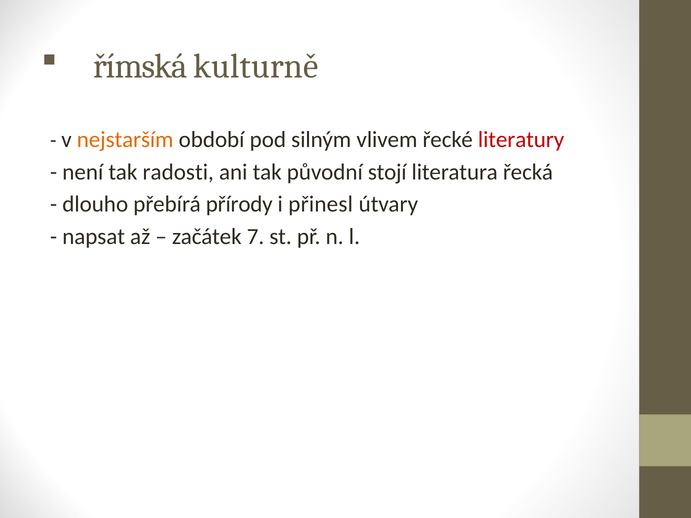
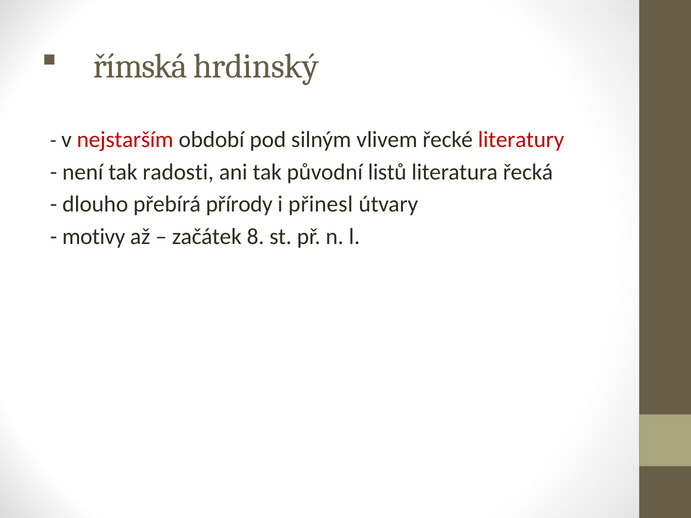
kulturně: kulturně -> hrdinský (256, 66)
nejstarším colour: orange -> red (125, 140)
stojí: stojí -> listů (387, 172)
napsat: napsat -> motivy (94, 237)
7: 7 -> 8 (256, 237)
